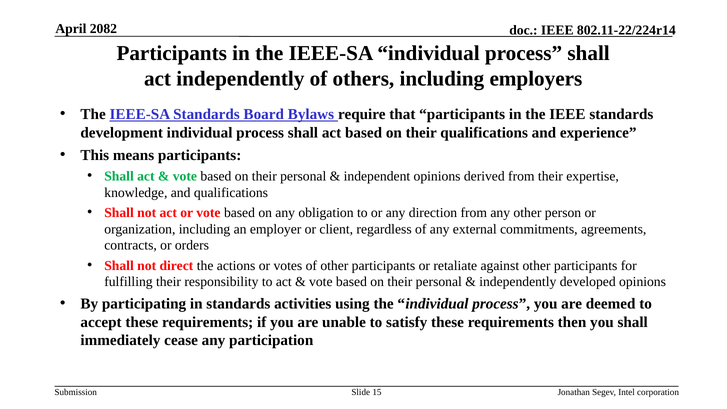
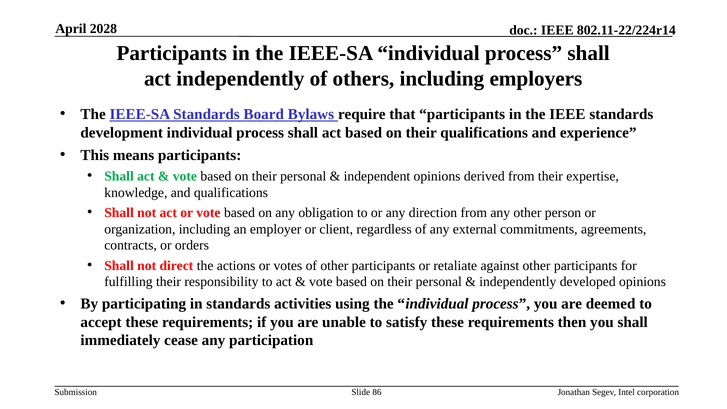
2082: 2082 -> 2028 (103, 29)
15: 15 -> 86 (377, 392)
